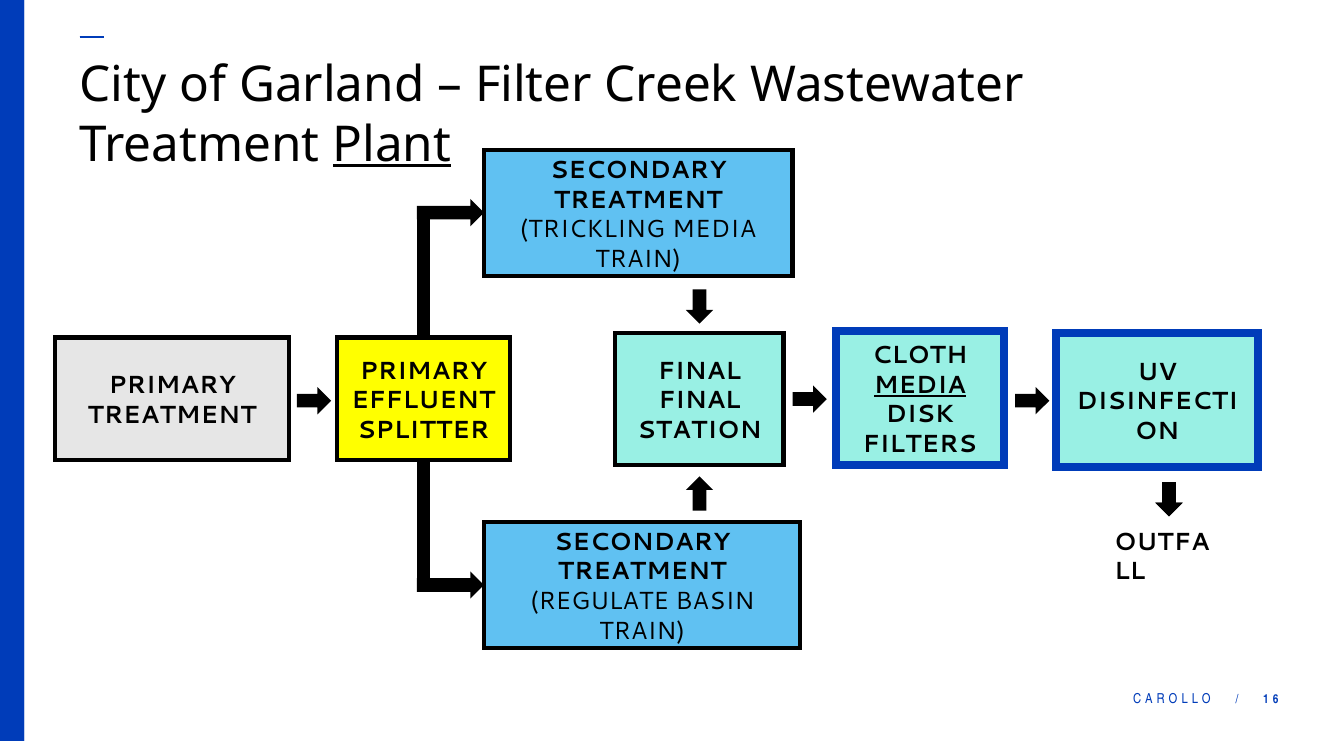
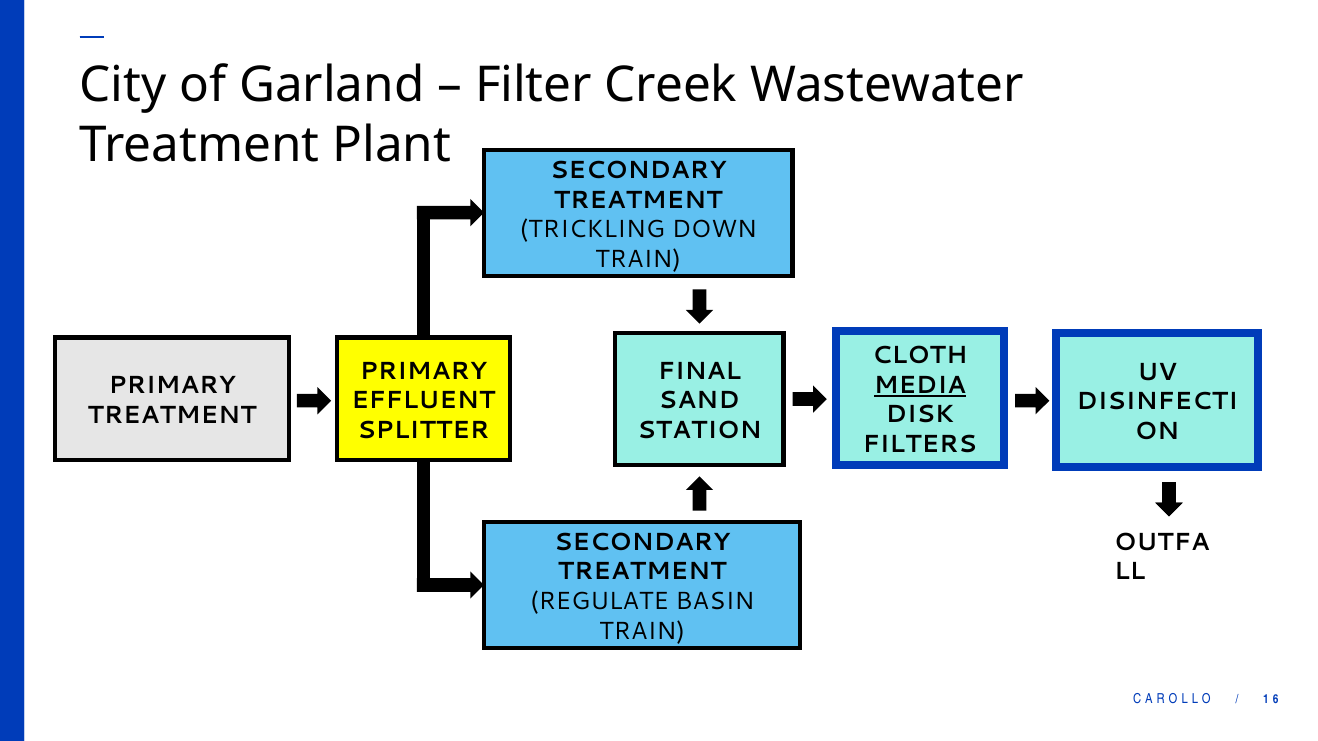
Plant underline: present -> none (392, 145)
TRICKLING MEDIA: MEDIA -> DOWN (714, 230)
FINAL: FINAL -> SAND (699, 401)
